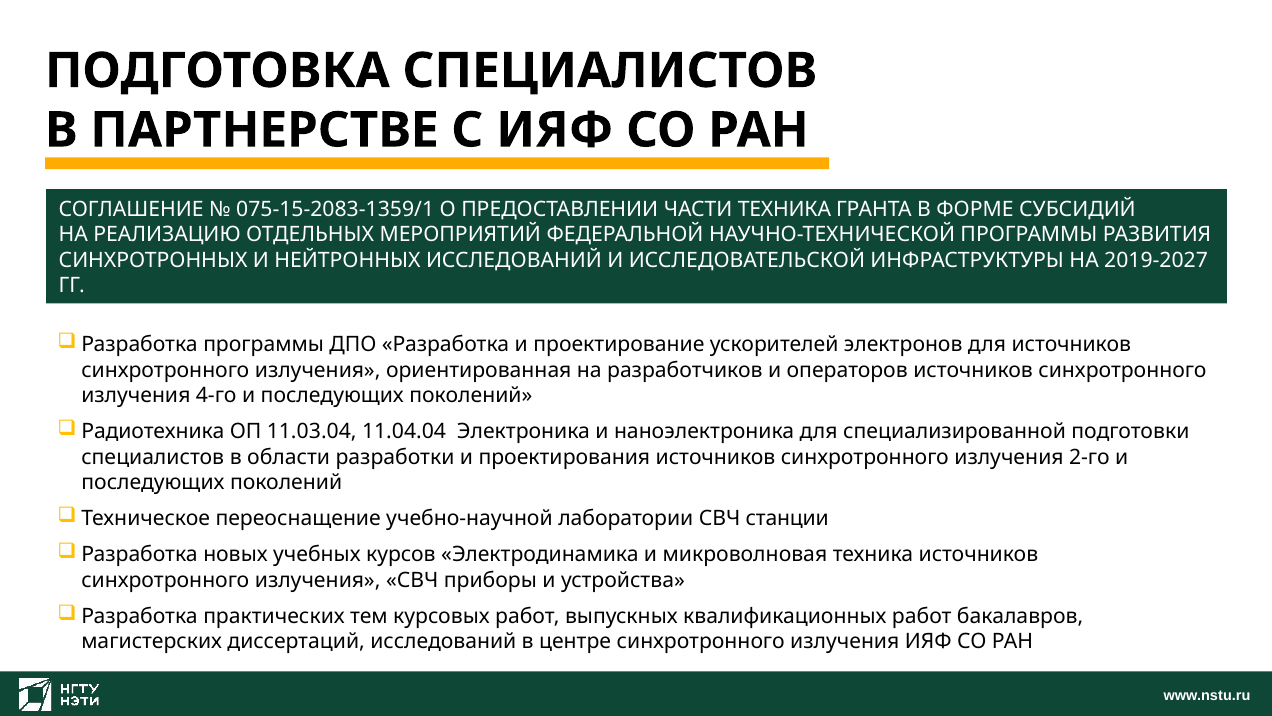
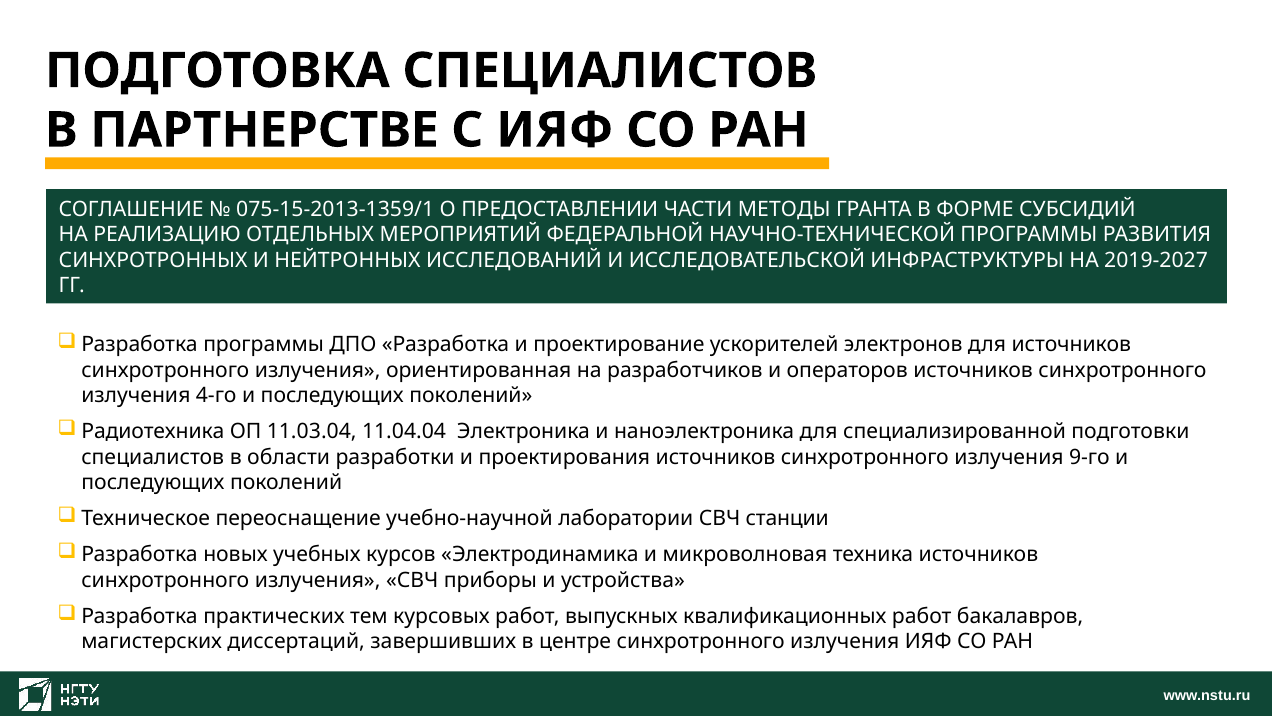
075-15-2083-1359/1: 075-15-2083-1359/1 -> 075-15-2013-1359/1 (335, 209)
ЧАСТИ ТЕХНИКА: ТЕХНИКА -> МЕТОДЫ (784, 209)
2-го: 2-го -> 9-го (1089, 457)
диссертаций исследований: исследований -> завершивших (443, 642)
